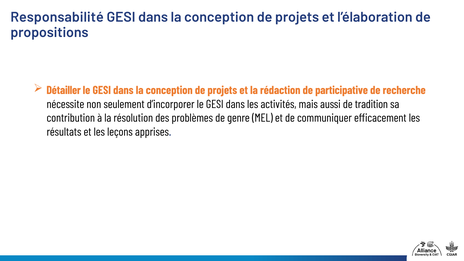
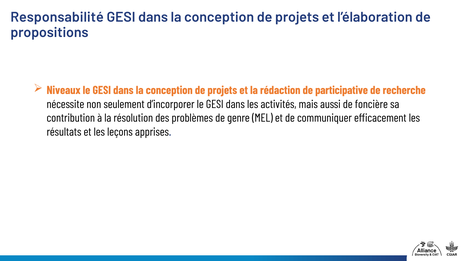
Détailler: Détailler -> Niveaux (64, 90)
tradition: tradition -> foncière (371, 104)
